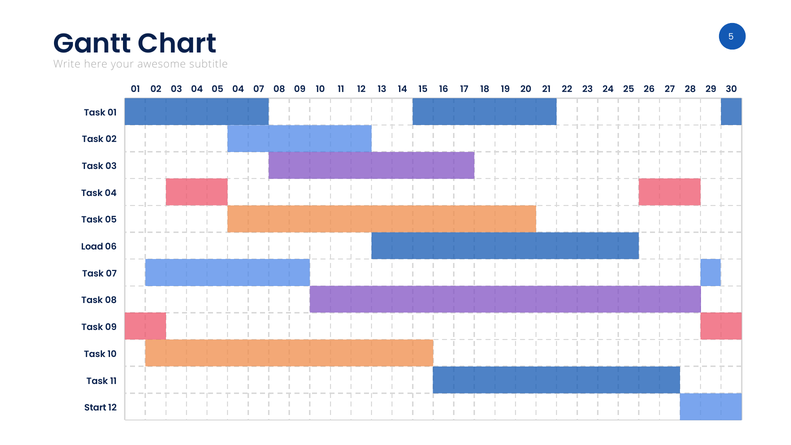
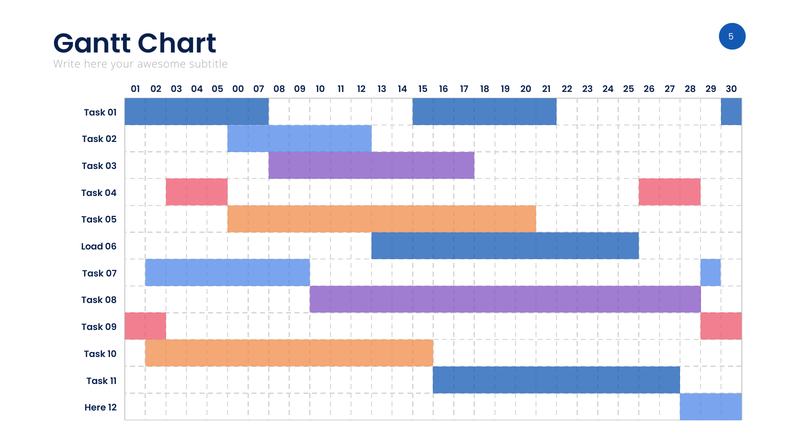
05 04: 04 -> 00 (238, 89)
Start: Start -> Here (95, 408)
